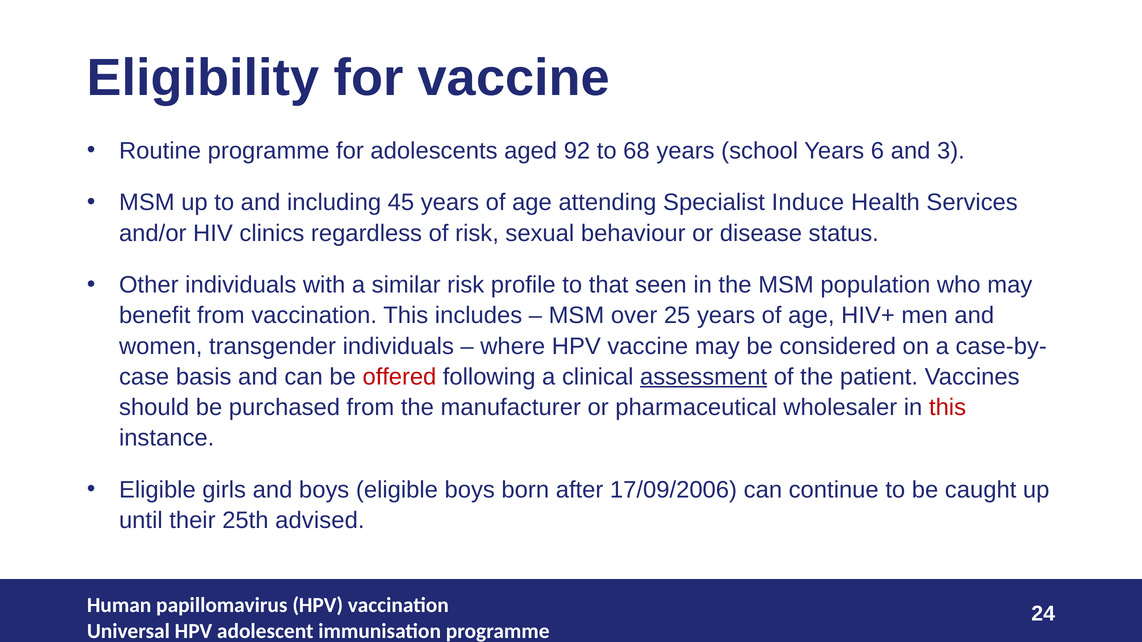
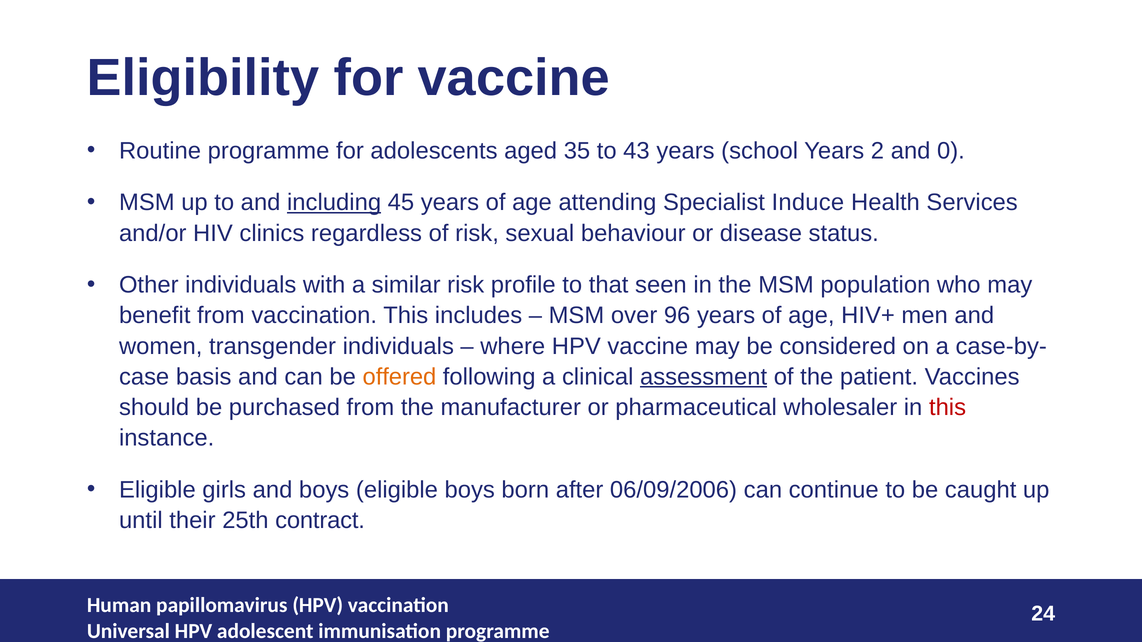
92: 92 -> 35 (577, 151)
68: 68 -> 43 (636, 151)
6: 6 -> 2 (877, 151)
3: 3 -> 0 (951, 151)
including underline: none -> present (334, 203)
25: 25 -> 96 (677, 316)
offered colour: red -> orange (399, 377)
17/09/2006: 17/09/2006 -> 06/09/2006 (674, 490)
advised: advised -> contract (320, 521)
